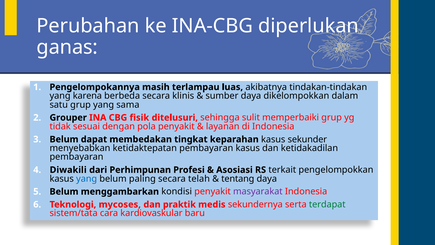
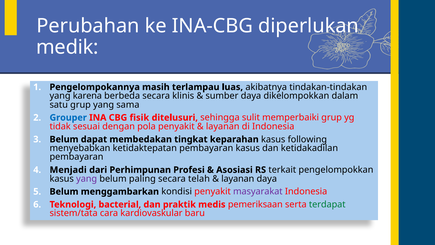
ganas: ganas -> medik (67, 47)
Grouper colour: black -> blue (68, 117)
sekunder: sekunder -> following (307, 139)
Diwakili: Diwakili -> Menjadi (68, 170)
yang colour: blue -> purple (87, 178)
tentang: tentang -> layanan (238, 178)
mycoses: mycoses -> bacterial (120, 204)
sekundernya: sekundernya -> pemeriksaan (255, 204)
